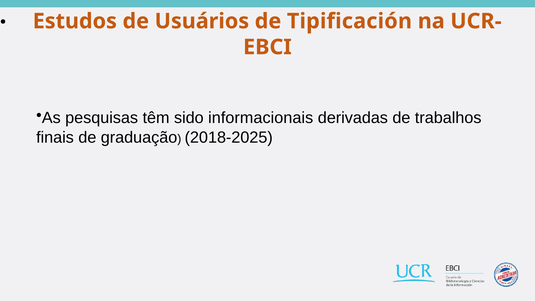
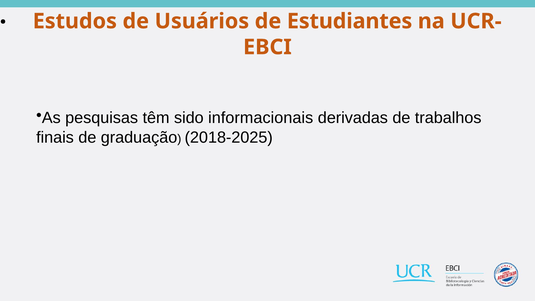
Tipificación: Tipificación -> Estudiantes (350, 21)
